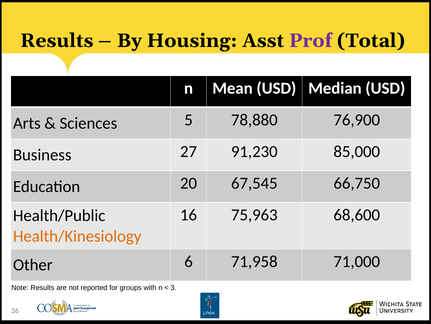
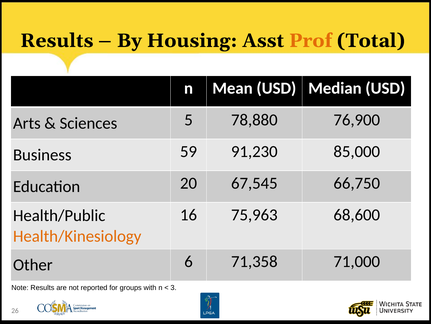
Prof colour: purple -> orange (311, 41)
27: 27 -> 59 (189, 151)
71,958: 71,958 -> 71,358 (254, 261)
